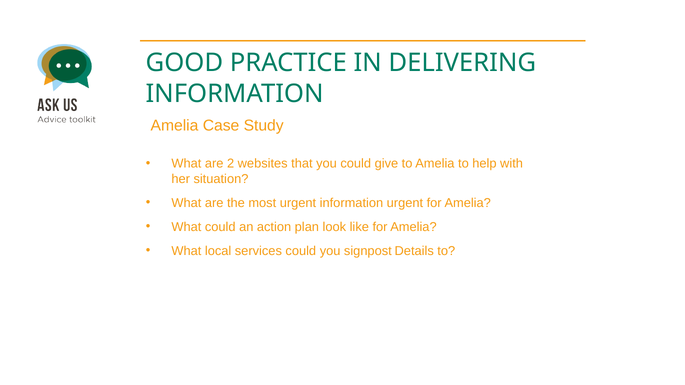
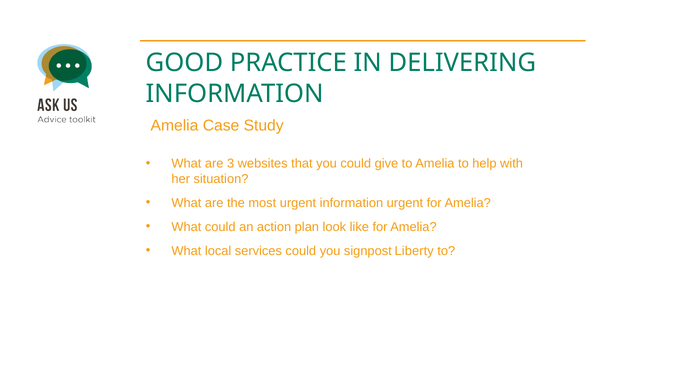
2: 2 -> 3 (231, 164)
Details: Details -> Liberty (414, 251)
